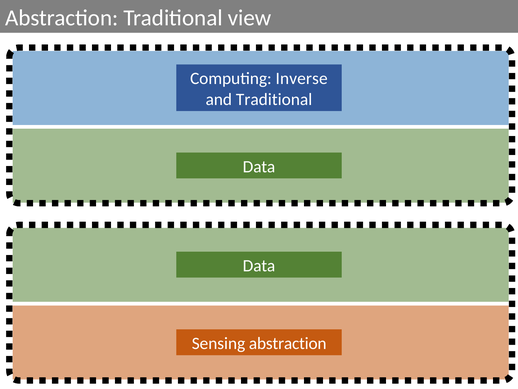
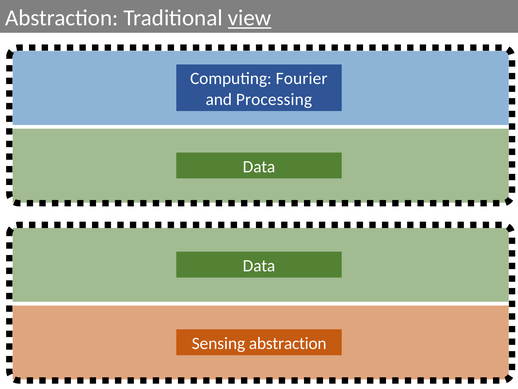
view underline: none -> present (250, 18)
Inverse: Inverse -> Fourier (302, 78)
and Traditional: Traditional -> Processing (274, 99)
